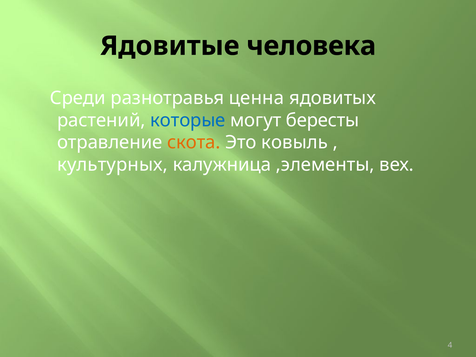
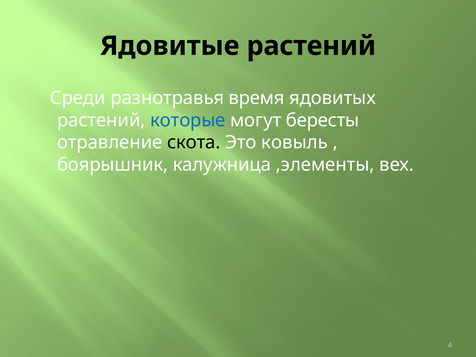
Ядовитые человека: человека -> растений (311, 46)
ценна: ценна -> время (257, 98)
скота colour: orange -> black (194, 142)
культурных: культурных -> боярышник (113, 165)
